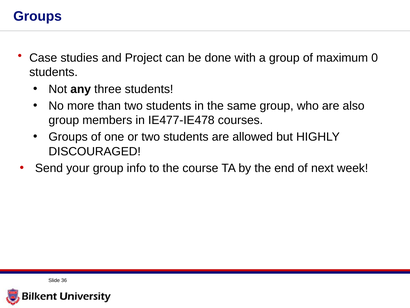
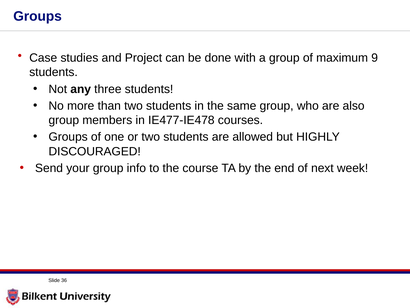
0: 0 -> 9 (375, 58)
